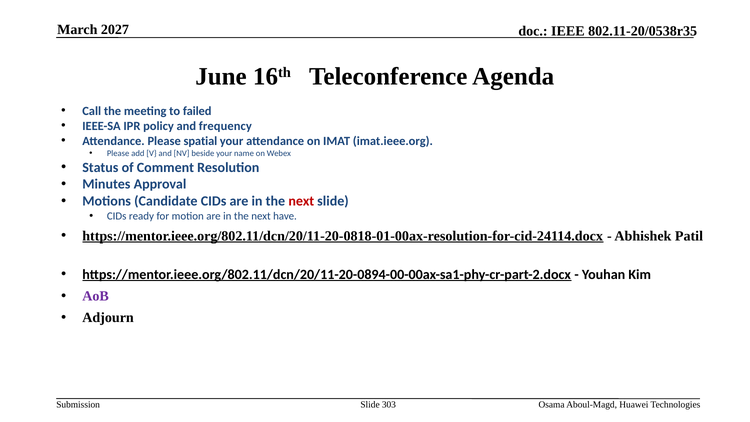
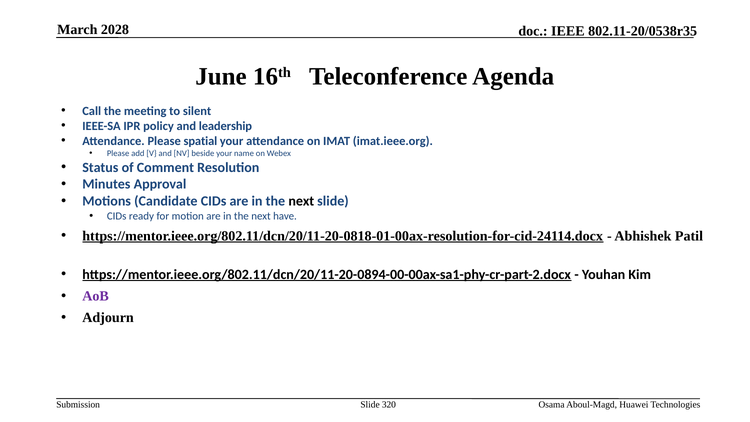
2027: 2027 -> 2028 (115, 30)
failed: failed -> silent (197, 111)
frequency: frequency -> leadership (225, 126)
next colour: red -> black (301, 201)
303: 303 -> 320 (389, 405)
